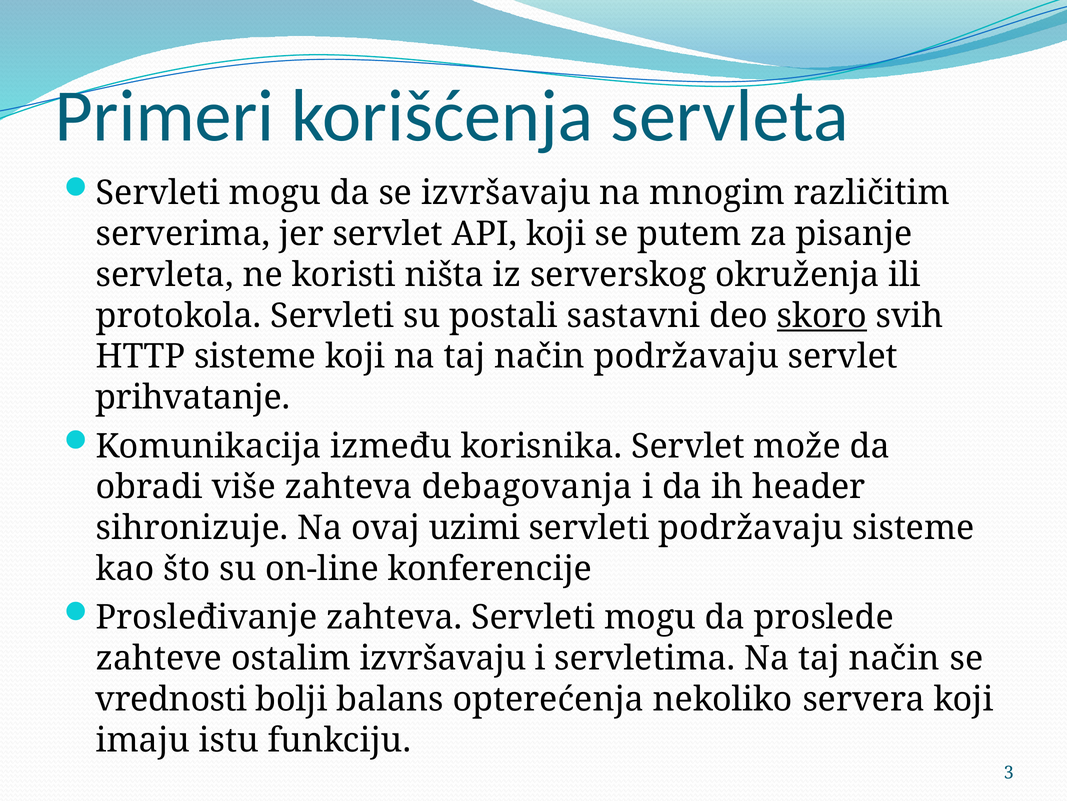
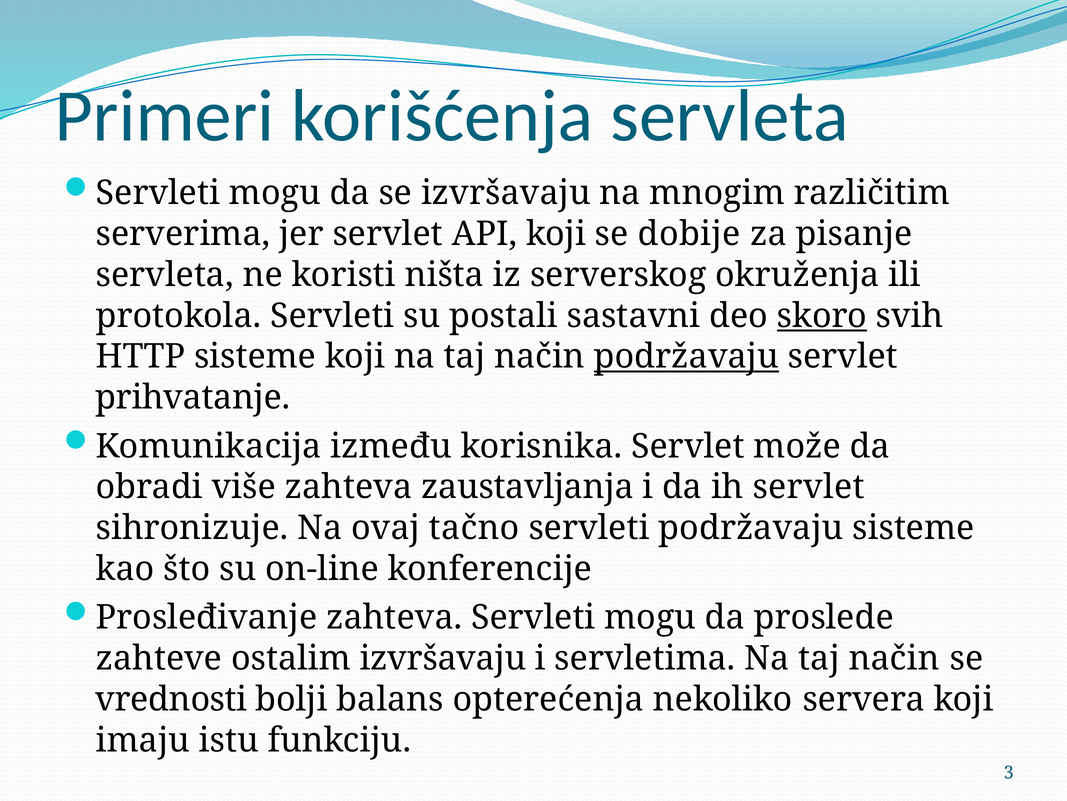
putem: putem -> dobije (689, 234)
podržavaju underline: none -> present (686, 356)
debagovanja: debagovanja -> zaustavljanja (527, 487)
ih header: header -> servlet (809, 487)
uzimi: uzimi -> tačno (474, 528)
